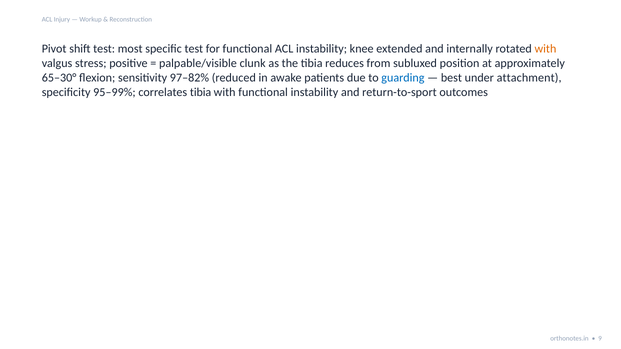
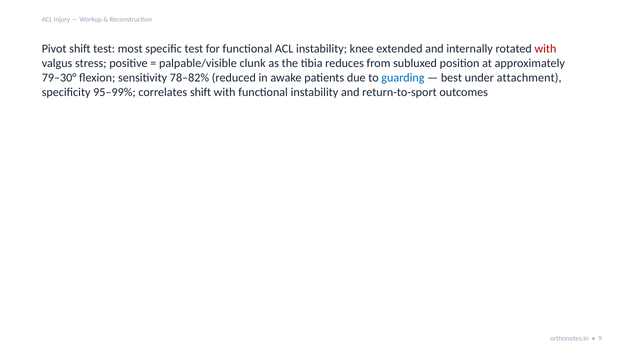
with colour: orange -> red (545, 49)
65–30°: 65–30° -> 79–30° (59, 78)
97–82%: 97–82% -> 78–82% (189, 78)
correlates tibia: tibia -> shift (201, 92)
